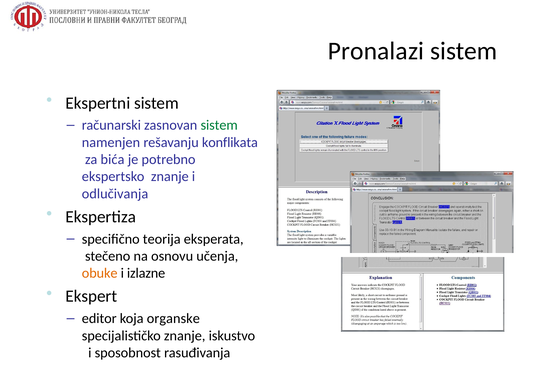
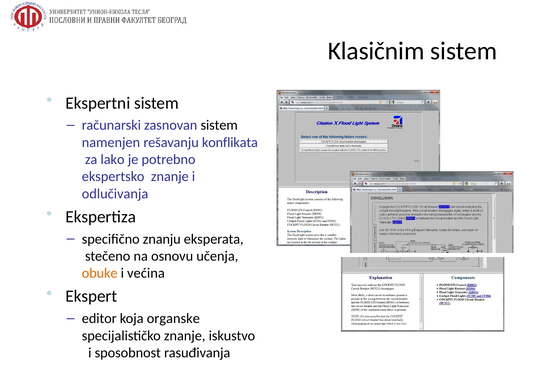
Pronalazi: Pronalazi -> Klasičnim (376, 51)
sistem colour: green -> black (219, 125)
bića: bića -> lako (113, 159)
teorija: teorija -> znanju (162, 239)
izlazne: izlazne -> većina (146, 273)
